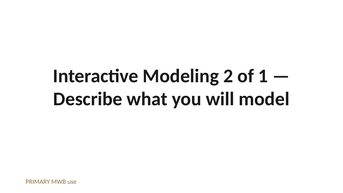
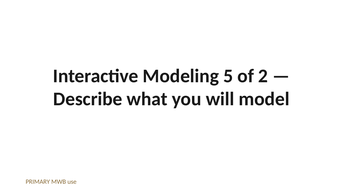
2: 2 -> 5 (228, 76)
1: 1 -> 2 (263, 76)
